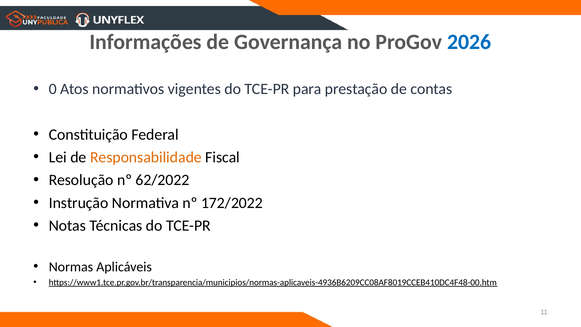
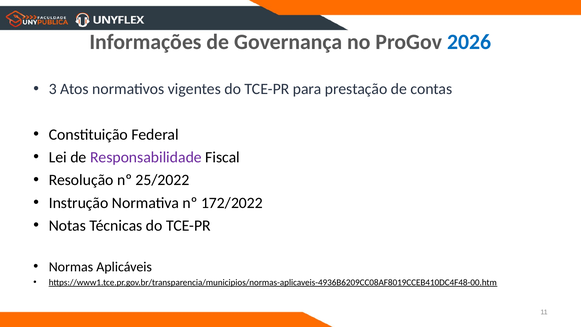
0: 0 -> 3 (53, 89)
Responsabilidade colour: orange -> purple (146, 157)
62/2022: 62/2022 -> 25/2022 (163, 180)
